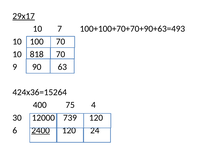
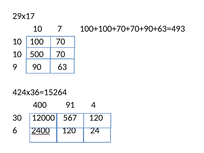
29x17 underline: present -> none (24, 16)
818: 818 -> 500 (37, 54)
75: 75 -> 91 (70, 105)
739: 739 -> 567 (70, 118)
